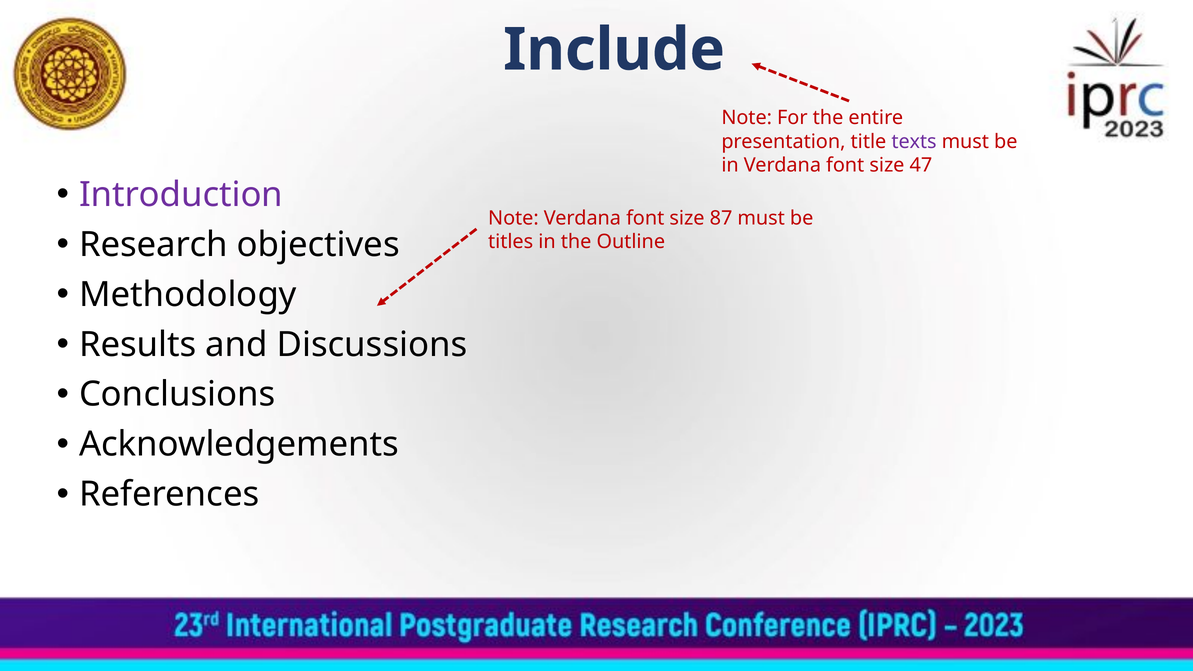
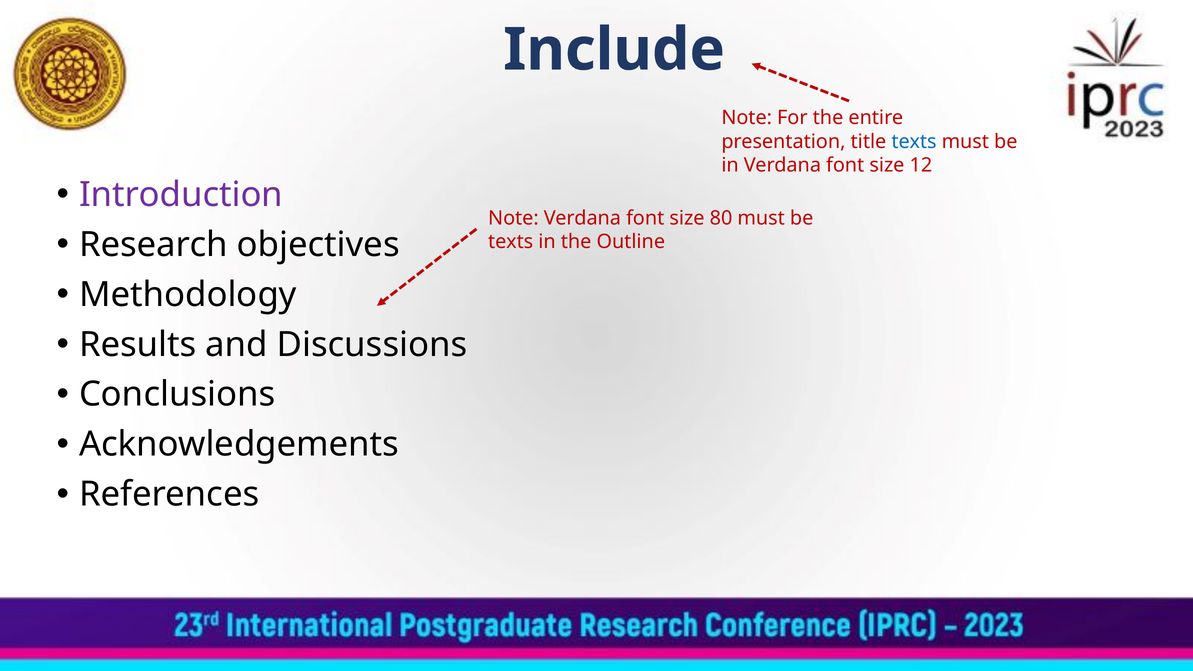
texts colour: purple -> blue (914, 142)
47: 47 -> 12 (921, 165)
87: 87 -> 80 (721, 218)
titles: titles -> texts (511, 242)
